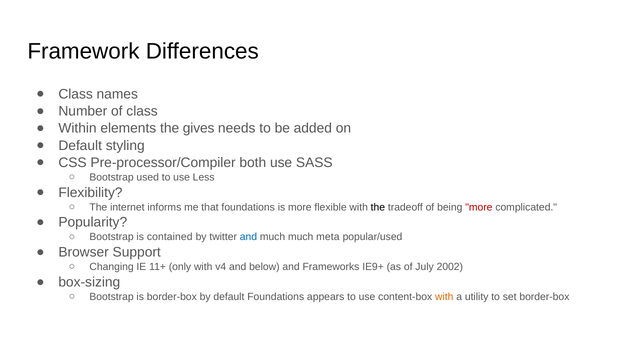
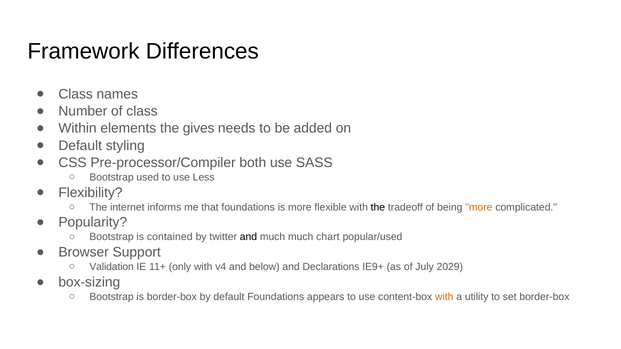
more colour: red -> orange (479, 207)
and colour: blue -> black (248, 237)
meta: meta -> chart (328, 237)
Changing: Changing -> Validation (112, 267)
Frameworks: Frameworks -> Declarations (331, 267)
2002: 2002 -> 2029 (450, 267)
